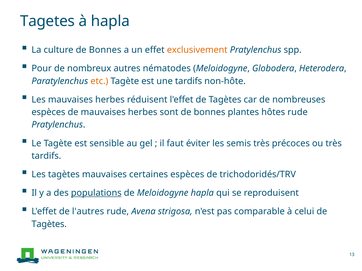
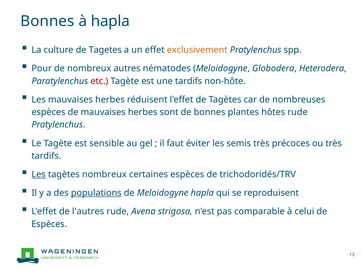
Tagetes: Tagetes -> Bonnes (47, 21)
culture de Bonnes: Bonnes -> Tagetes (105, 50)
etc colour: orange -> red (99, 81)
Les underline: none -> present (39, 175)
tagètes mauvaises: mauvaises -> nombreux (104, 175)
Tagètes: Tagètes -> Espèces (49, 224)
